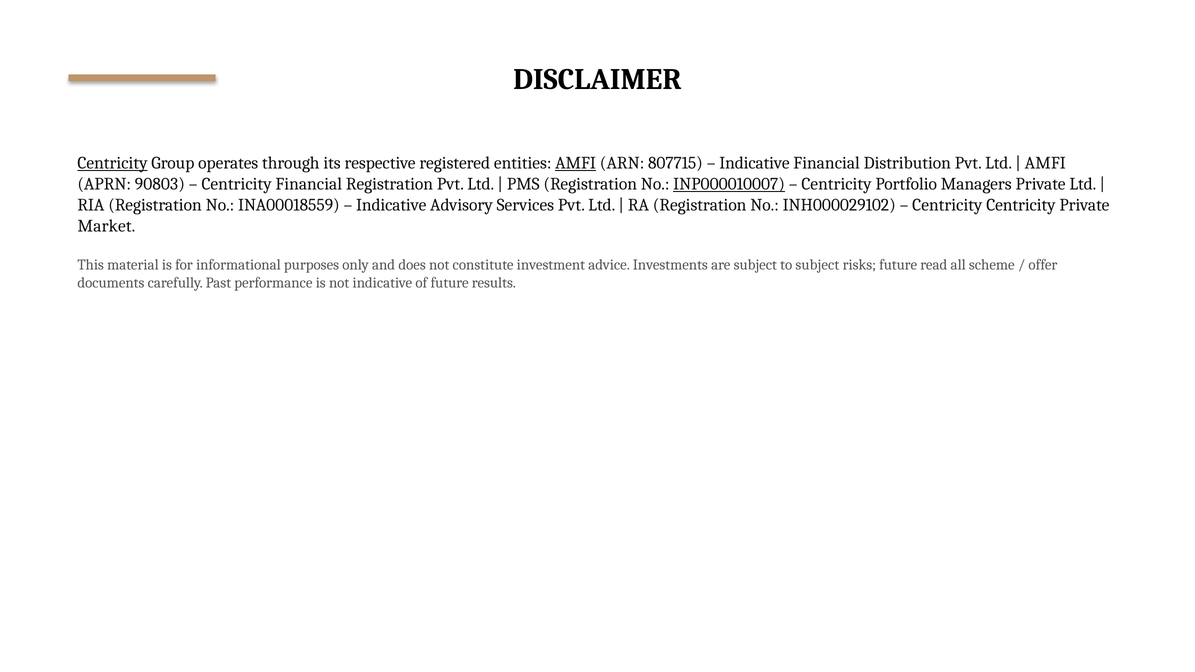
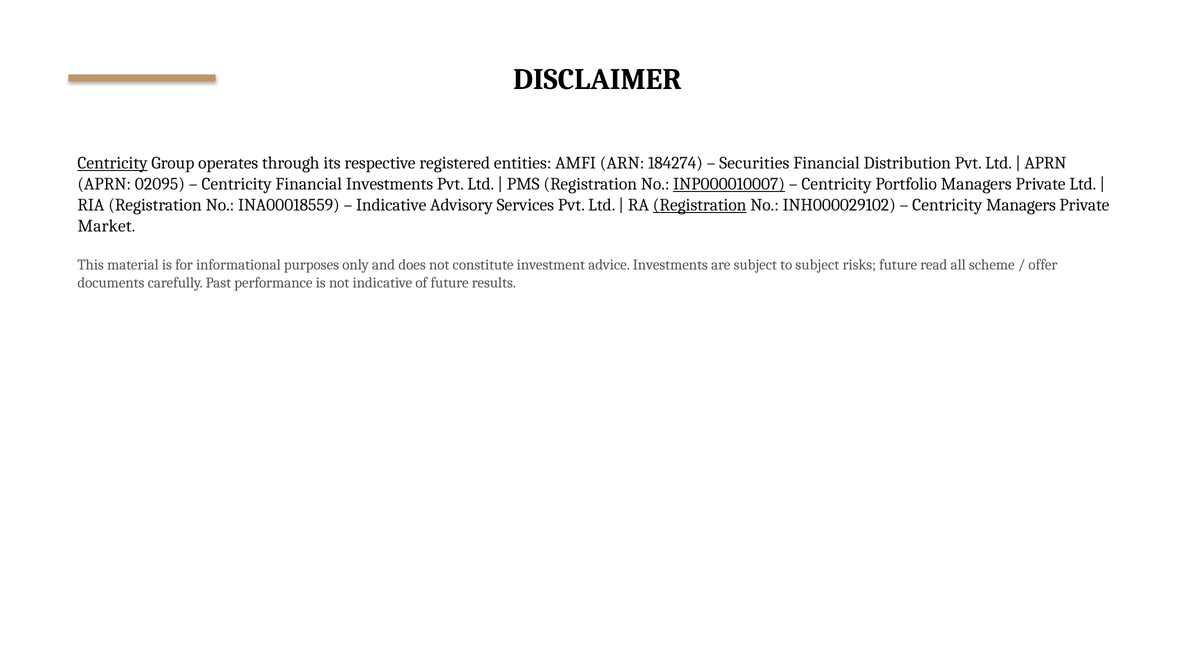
AMFI underline: present -> none (576, 163)
807715: 807715 -> 184274 (675, 163)
Indicative: Indicative -> Securities (754, 163)
AMFI: AMFI -> APRN (1045, 163)
90803: 90803 -> 02095 (160, 184)
Financial Registration: Registration -> Investments (390, 184)
Registration underline: none -> present (700, 205)
Centricity Centricity: Centricity -> Managers (1021, 205)
